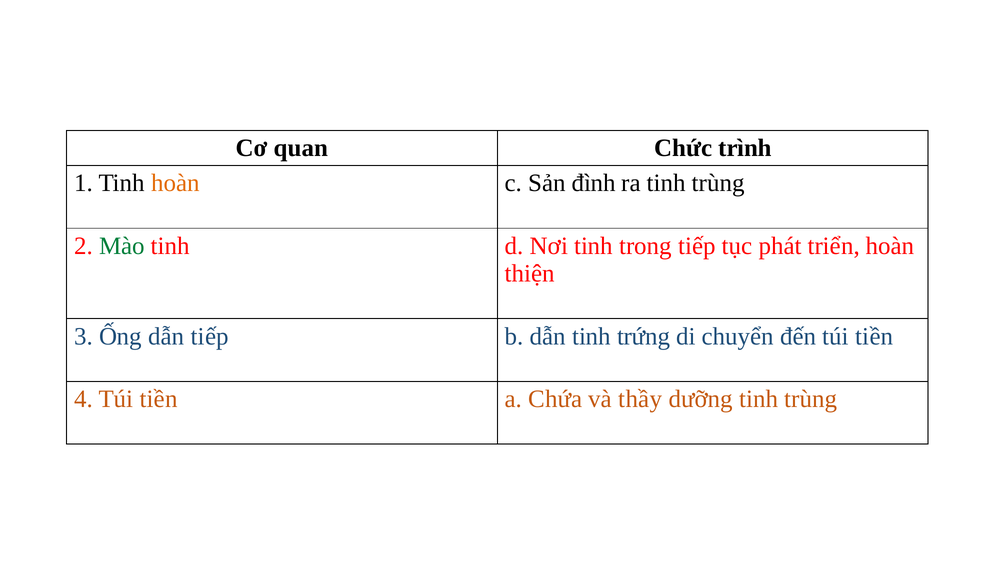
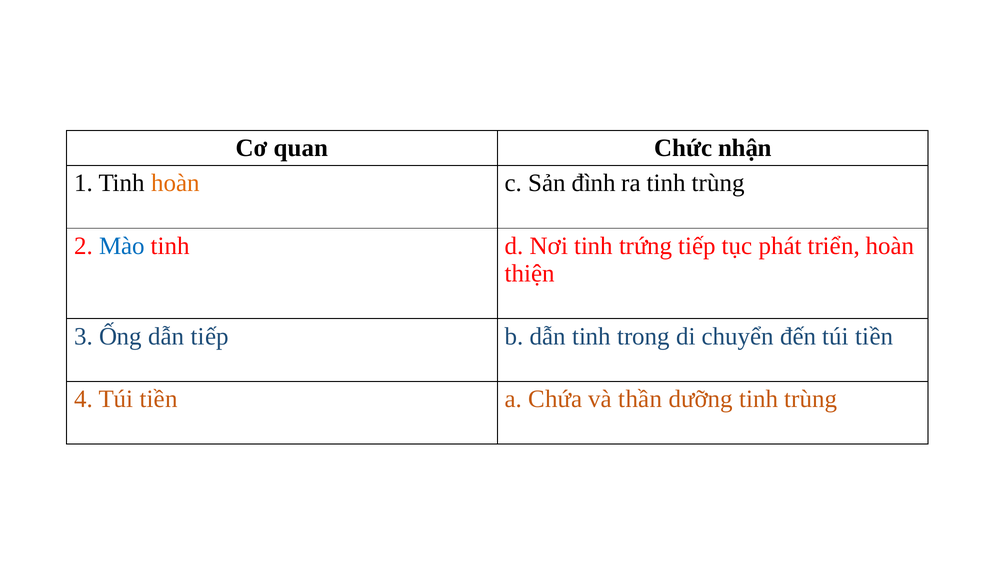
trình: trình -> nhận (745, 148)
Mào colour: green -> blue (122, 246)
trong: trong -> trứng (646, 246)
trứng: trứng -> trong (644, 336)
thầy: thầy -> thần (640, 399)
